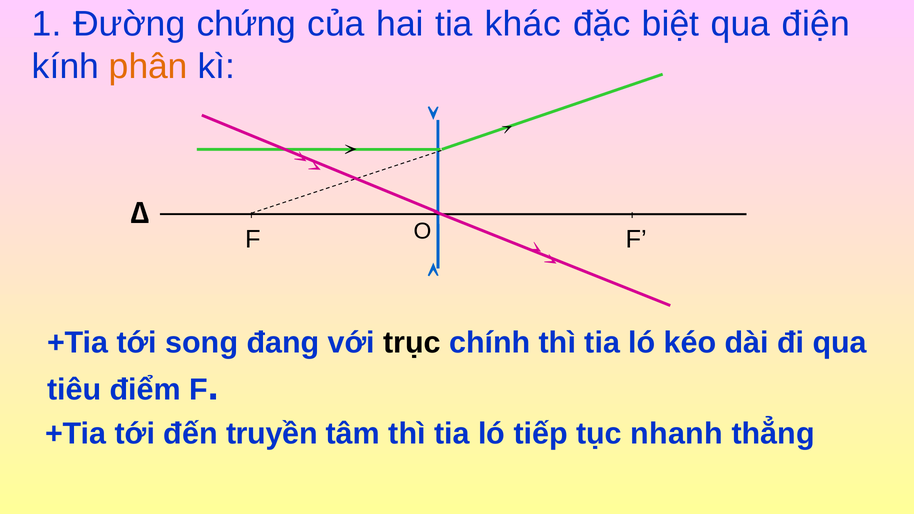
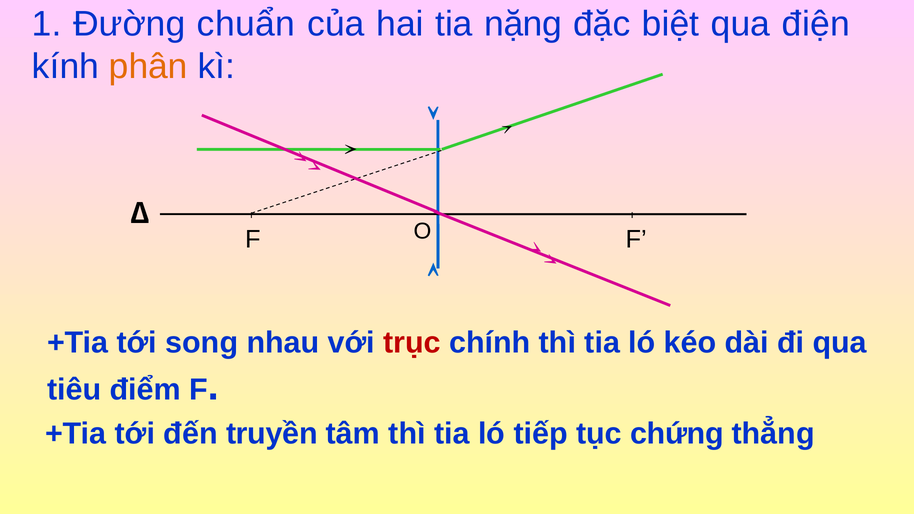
chứng: chứng -> chuẩn (246, 24)
khác: khác -> nặng (523, 24)
đang: đang -> nhau (283, 343)
trục colour: black -> red (412, 343)
nhanh: nhanh -> chứng (677, 434)
